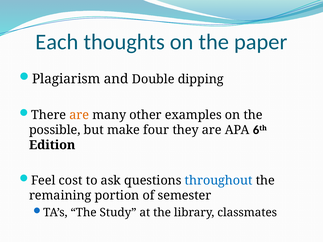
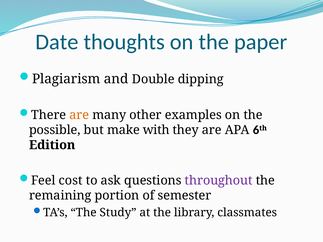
Each: Each -> Date (57, 42)
four: four -> with (156, 130)
throughout colour: blue -> purple (219, 181)
